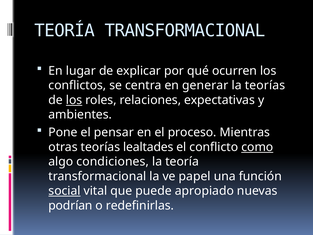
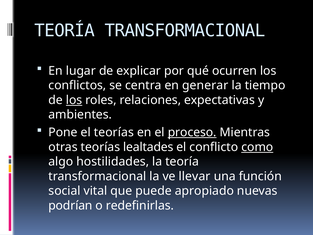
la teorías: teorías -> tiempo (265, 85)
el pensar: pensar -> teorías (114, 132)
proceso underline: none -> present (192, 132)
condiciones: condiciones -> hostilidades (113, 161)
papel: papel -> llevar (195, 176)
social underline: present -> none (65, 191)
